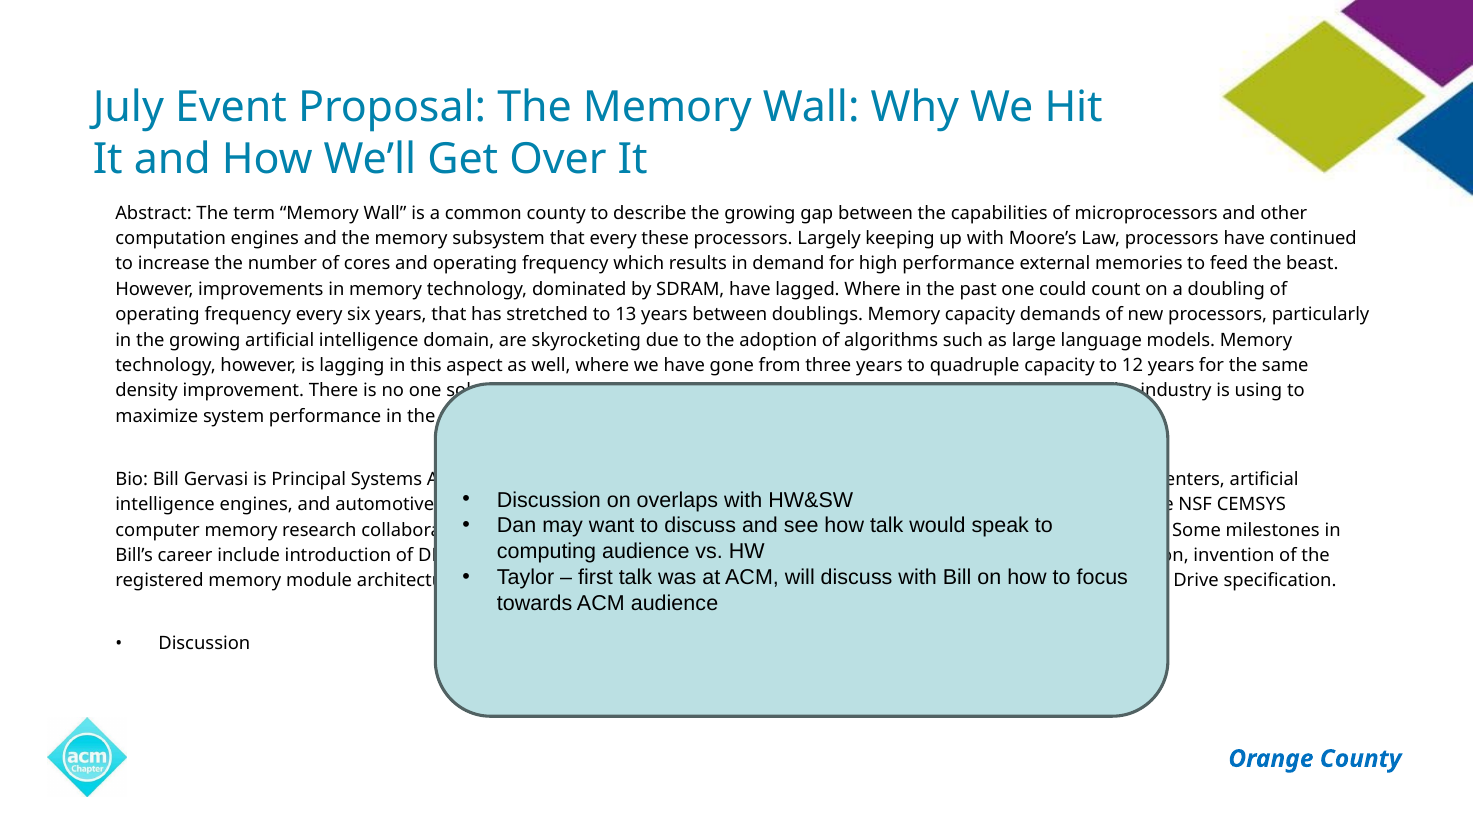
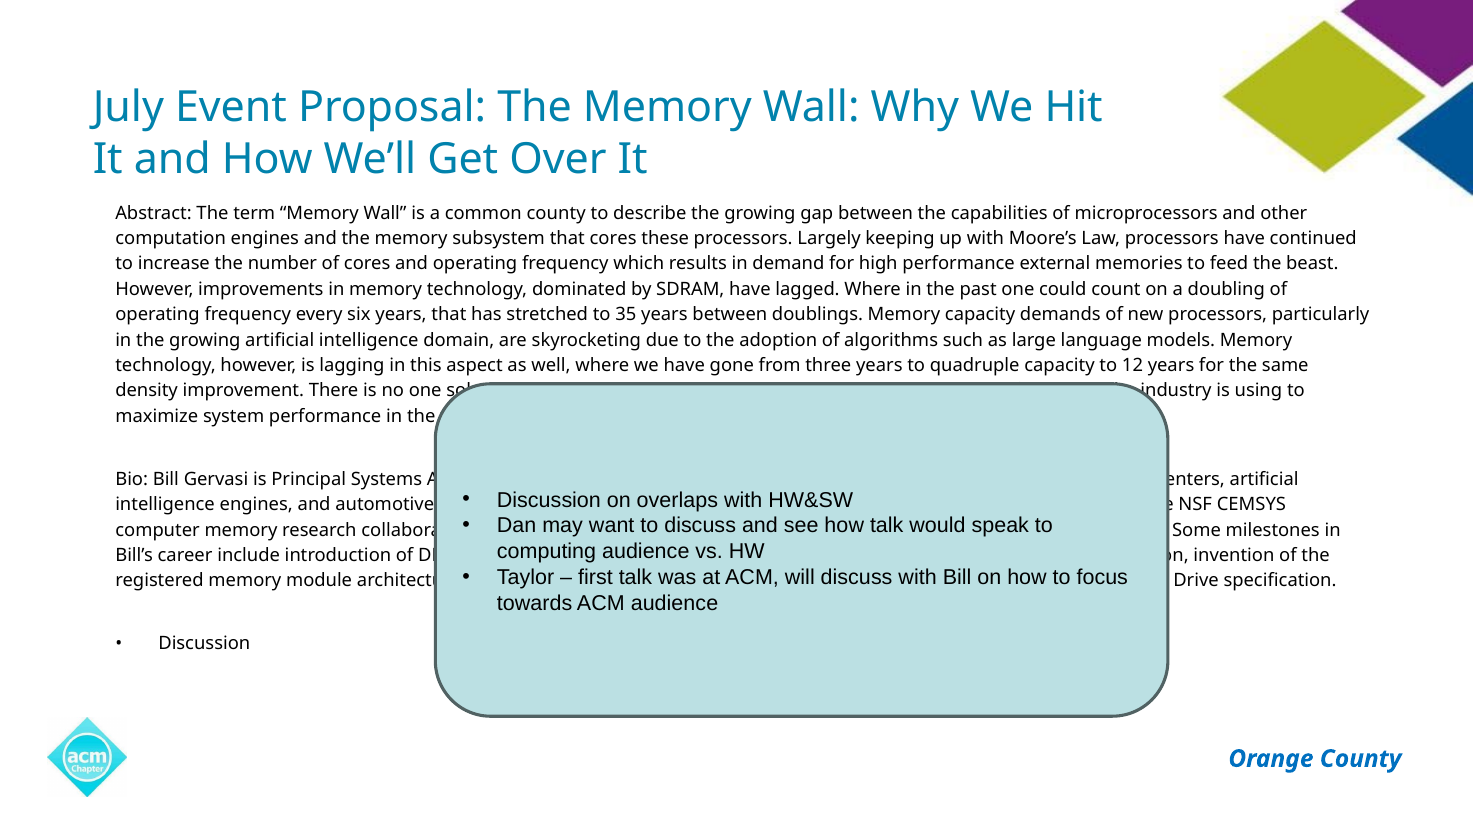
that every: every -> cores (613, 239)
13: 13 -> 35 (626, 315)
